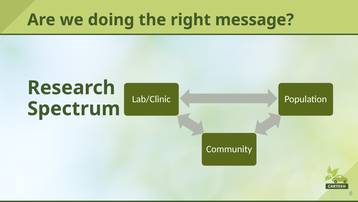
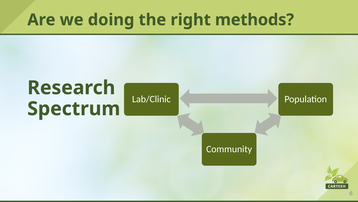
message: message -> methods (254, 20)
